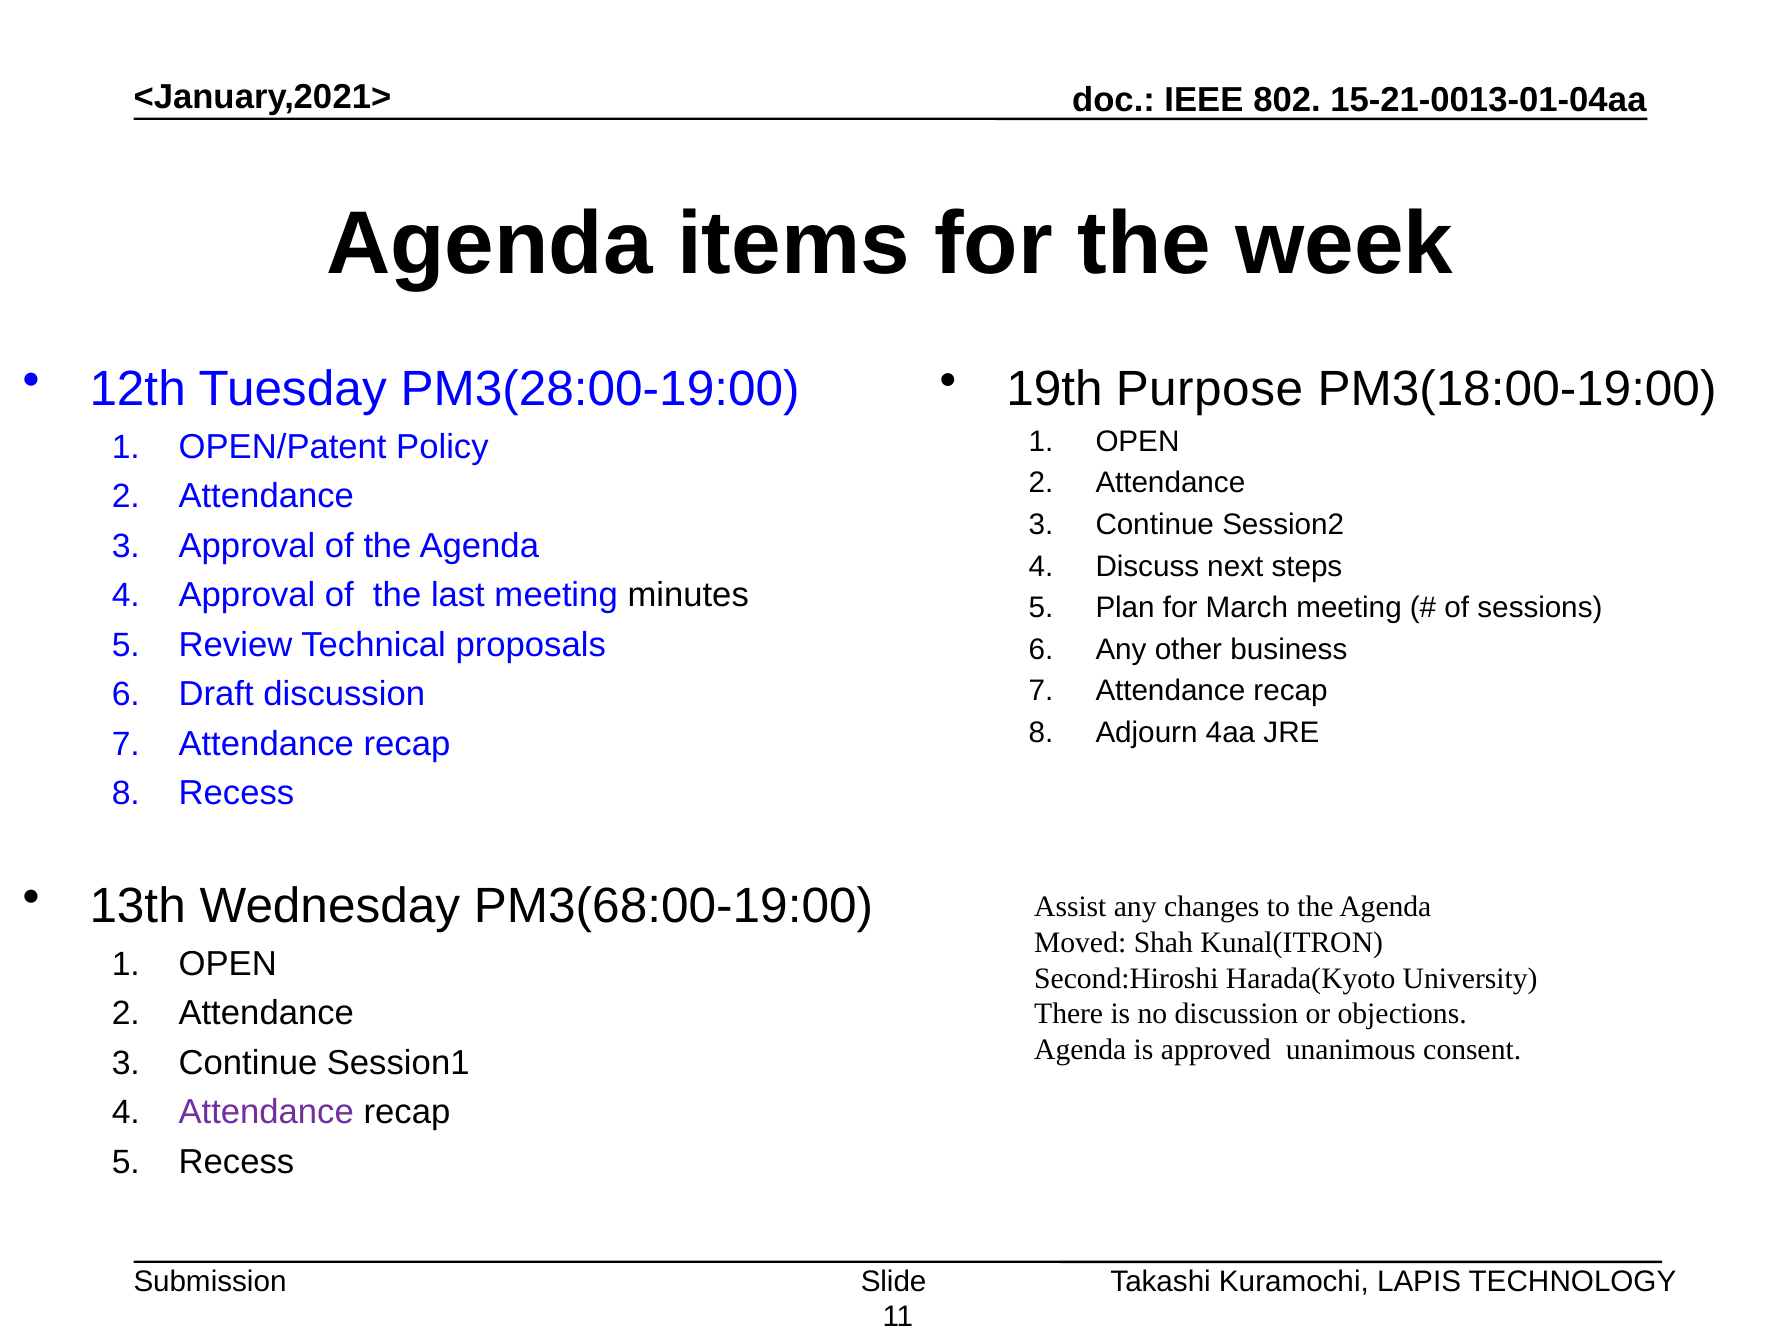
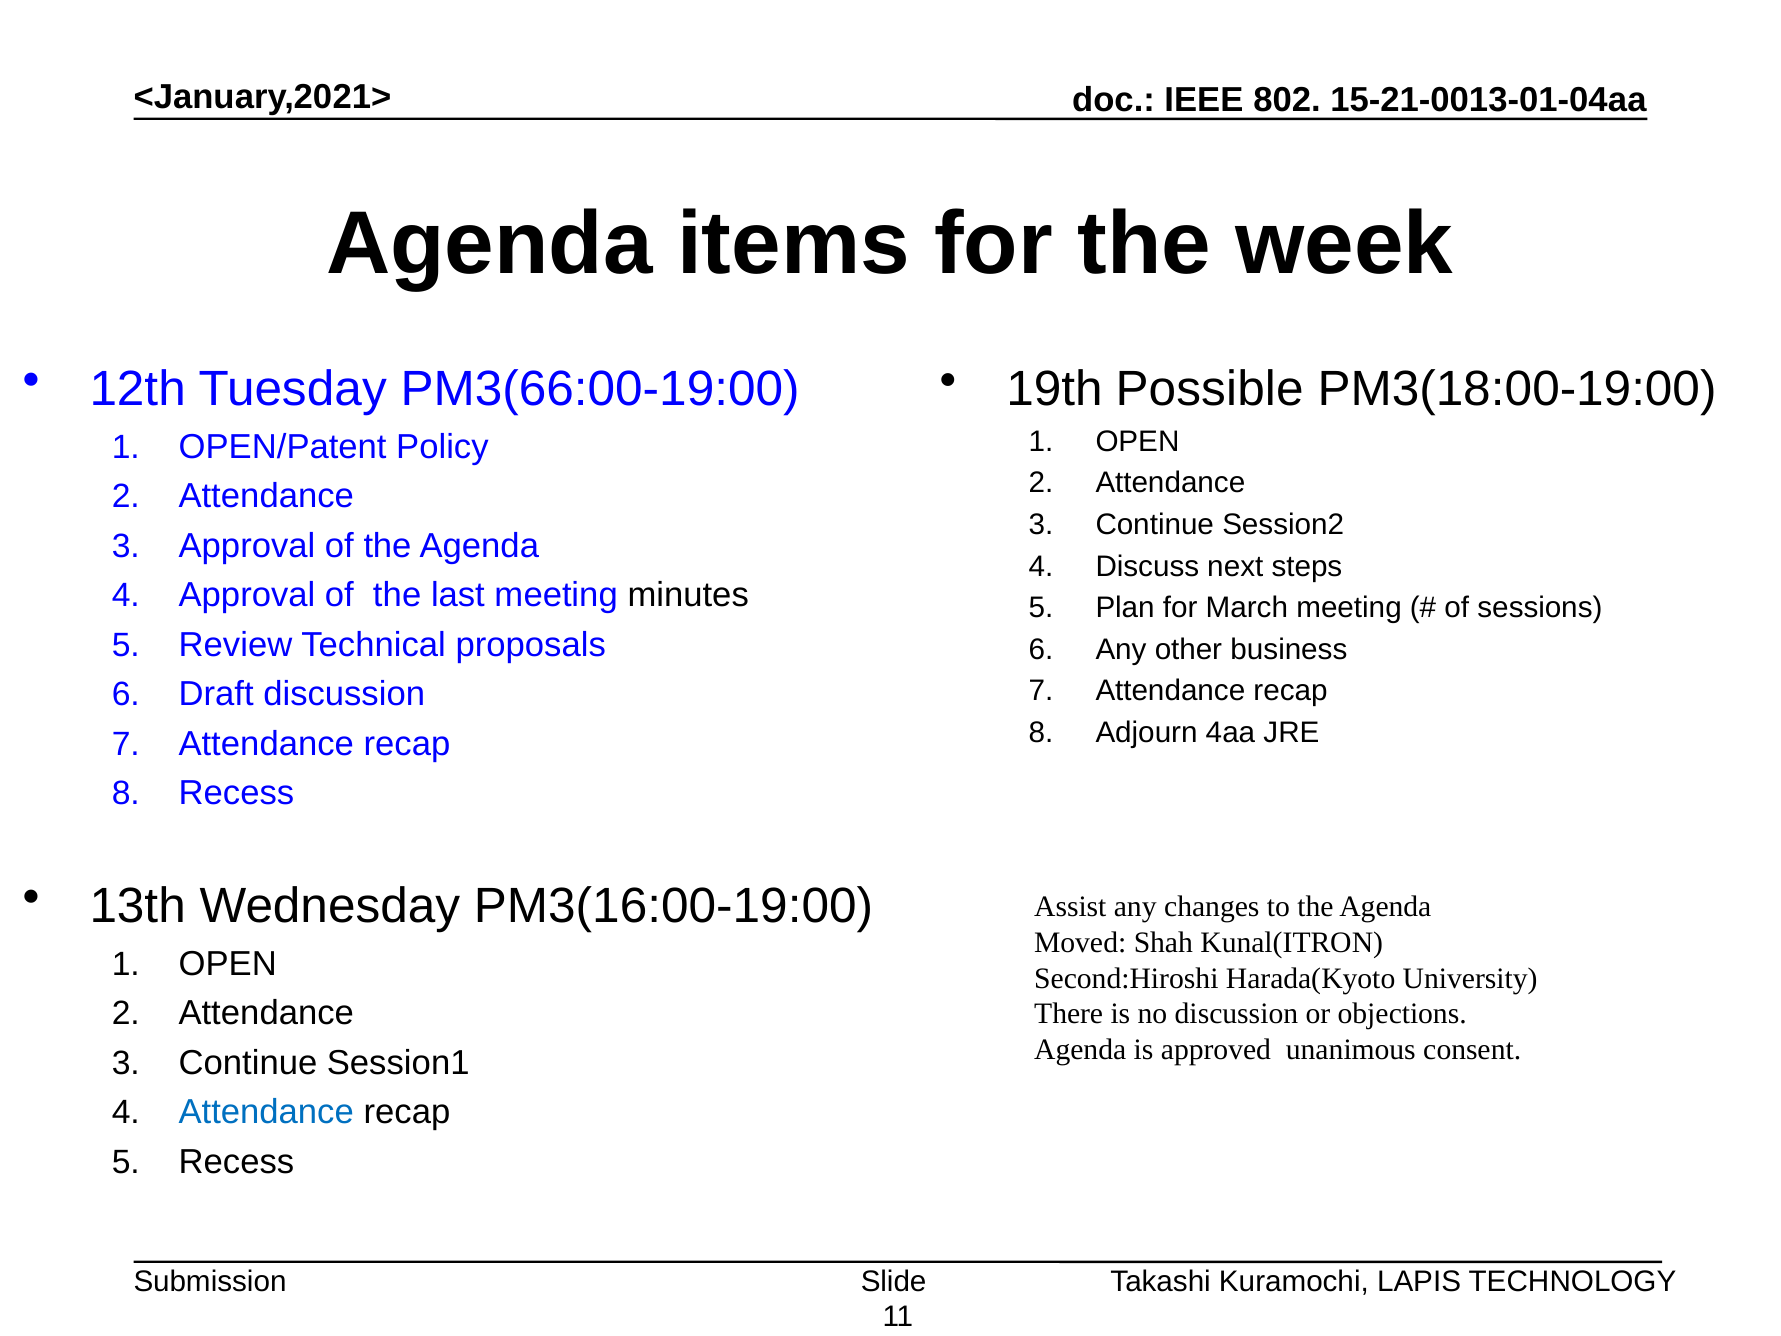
PM3(28:00-19:00: PM3(28:00-19:00 -> PM3(66:00-19:00 (600, 389)
Purpose: Purpose -> Possible (1210, 389)
PM3(68:00-19:00: PM3(68:00-19:00 -> PM3(16:00-19:00 (674, 906)
Attendance colour: purple -> blue (266, 1112)
